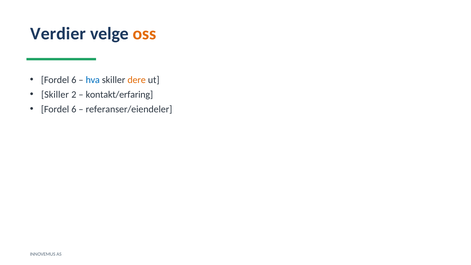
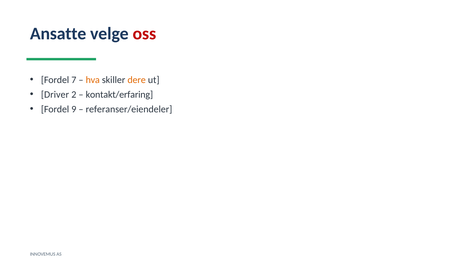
Verdier: Verdier -> Ansatte (58, 34)
oss colour: orange -> red (144, 34)
6: 6 -> 7 (74, 80)
hva colour: blue -> orange (93, 80)
Skiller: Skiller -> Driver (55, 95)
6: 6 -> 9 (74, 109)
